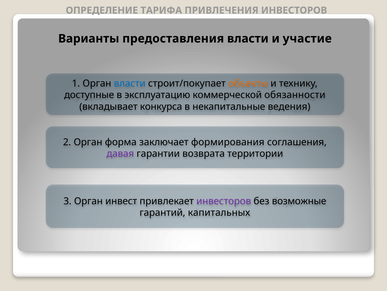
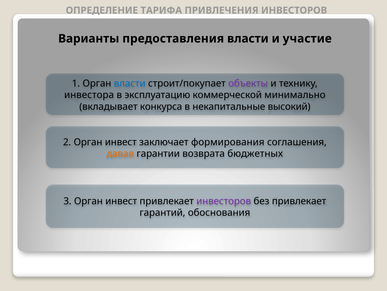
объекты colour: orange -> purple (248, 83)
доступные: доступные -> инвестора (89, 95)
обязанности: обязанности -> минимально (295, 95)
ведения: ведения -> высокий (289, 106)
2 Орган форма: форма -> инвест (121, 142)
давая colour: purple -> orange (120, 153)
территории: территории -> бюджетных (255, 153)
без возможные: возможные -> привлекает (299, 201)
капитальных: капитальных -> обоснования (219, 212)
